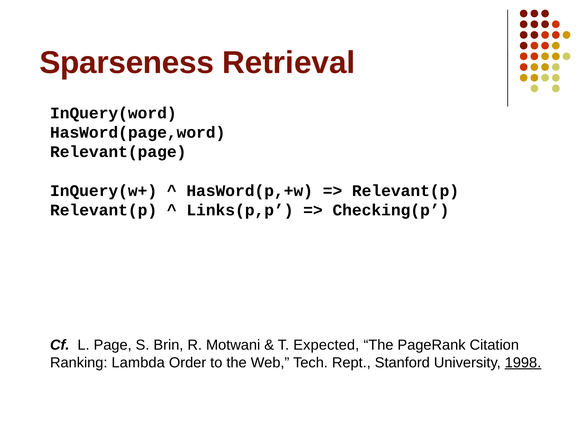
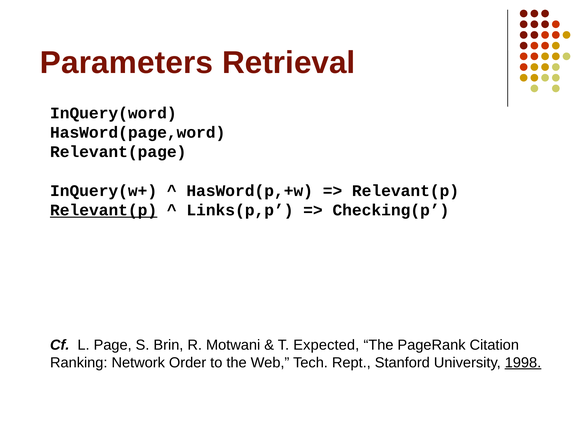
Sparseness: Sparseness -> Parameters (127, 63)
Relevant(p underline: none -> present (104, 210)
Lambda: Lambda -> Network (138, 363)
